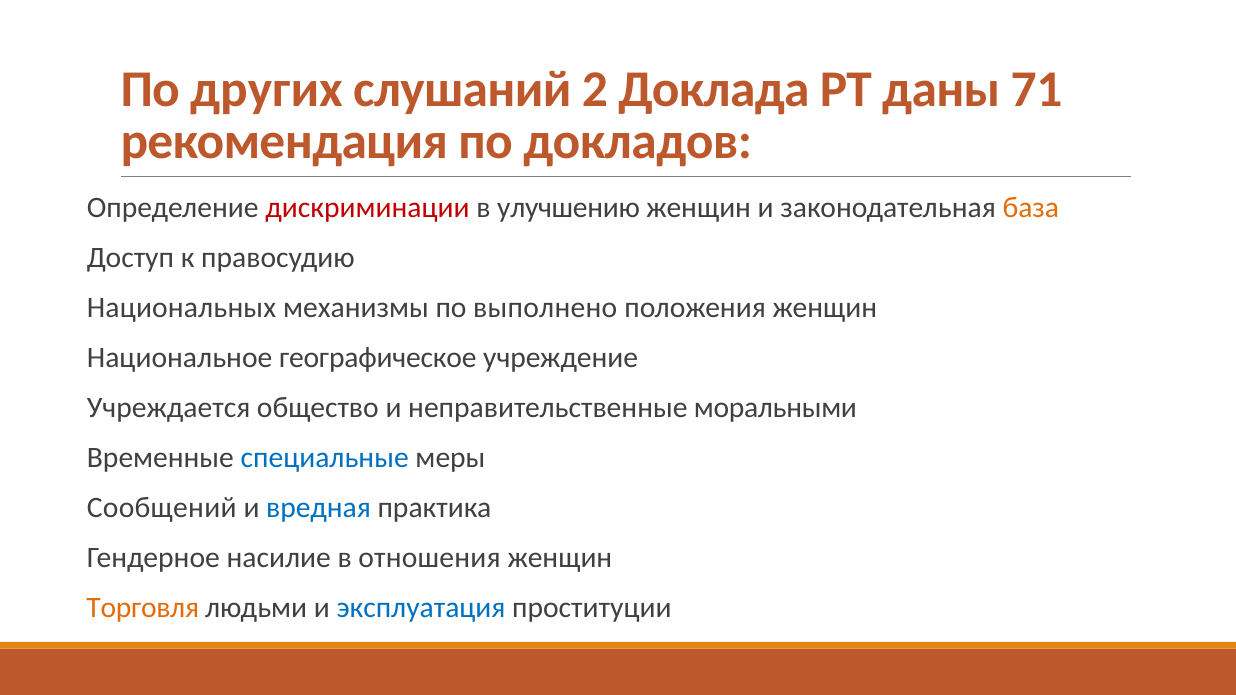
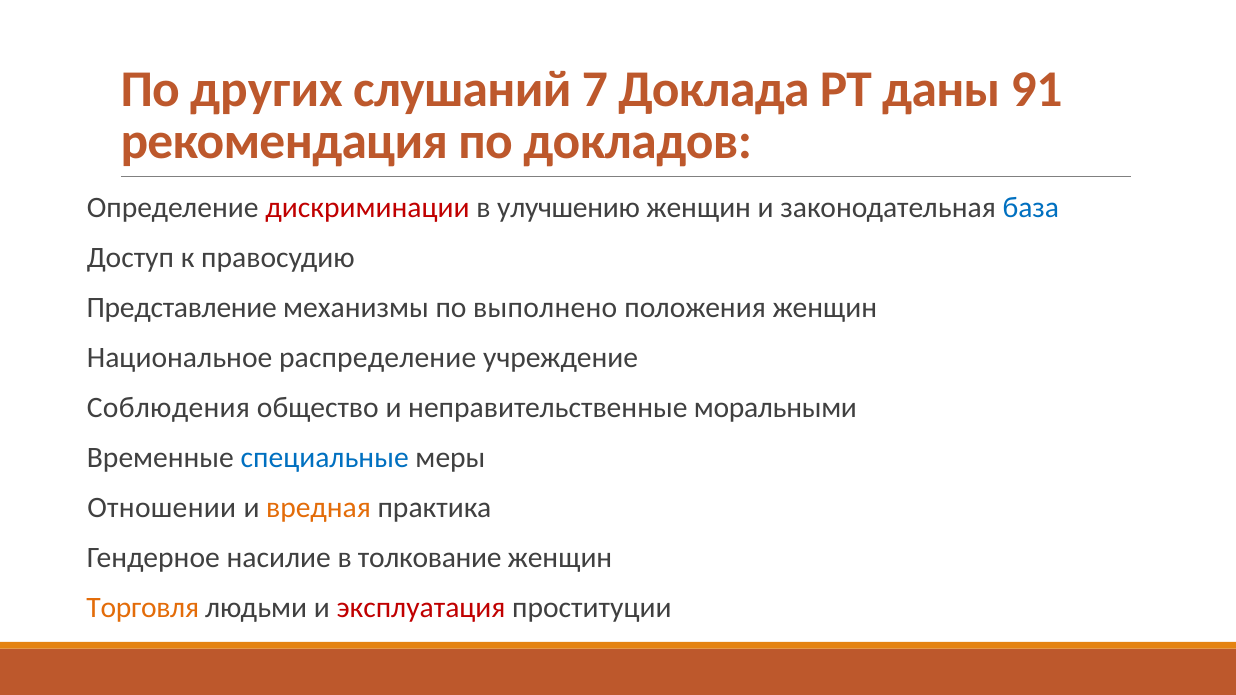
2: 2 -> 7 (595, 89)
71: 71 -> 91 (1037, 89)
база colour: orange -> blue (1031, 208)
Национальных: Национальных -> Представление (182, 308)
географическое: географическое -> распределение (378, 358)
Учреждается: Учреждается -> Соблюдения (168, 408)
Сообщений: Сообщений -> Отношении (162, 508)
вредная colour: blue -> orange (319, 508)
отношения: отношения -> толкование (430, 558)
эксплуатация colour: blue -> red (421, 608)
